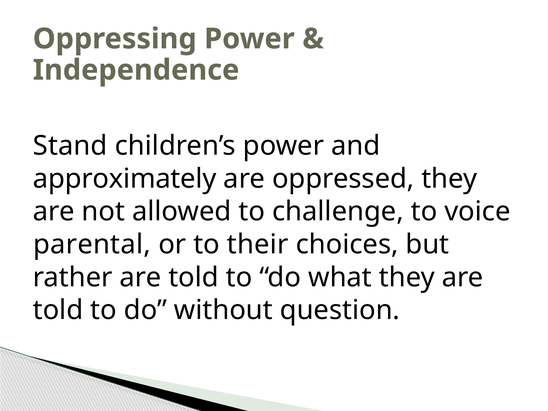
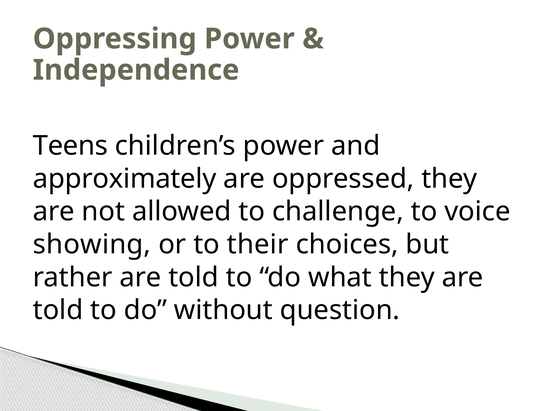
Stand: Stand -> Teens (70, 146)
parental: parental -> showing (92, 244)
